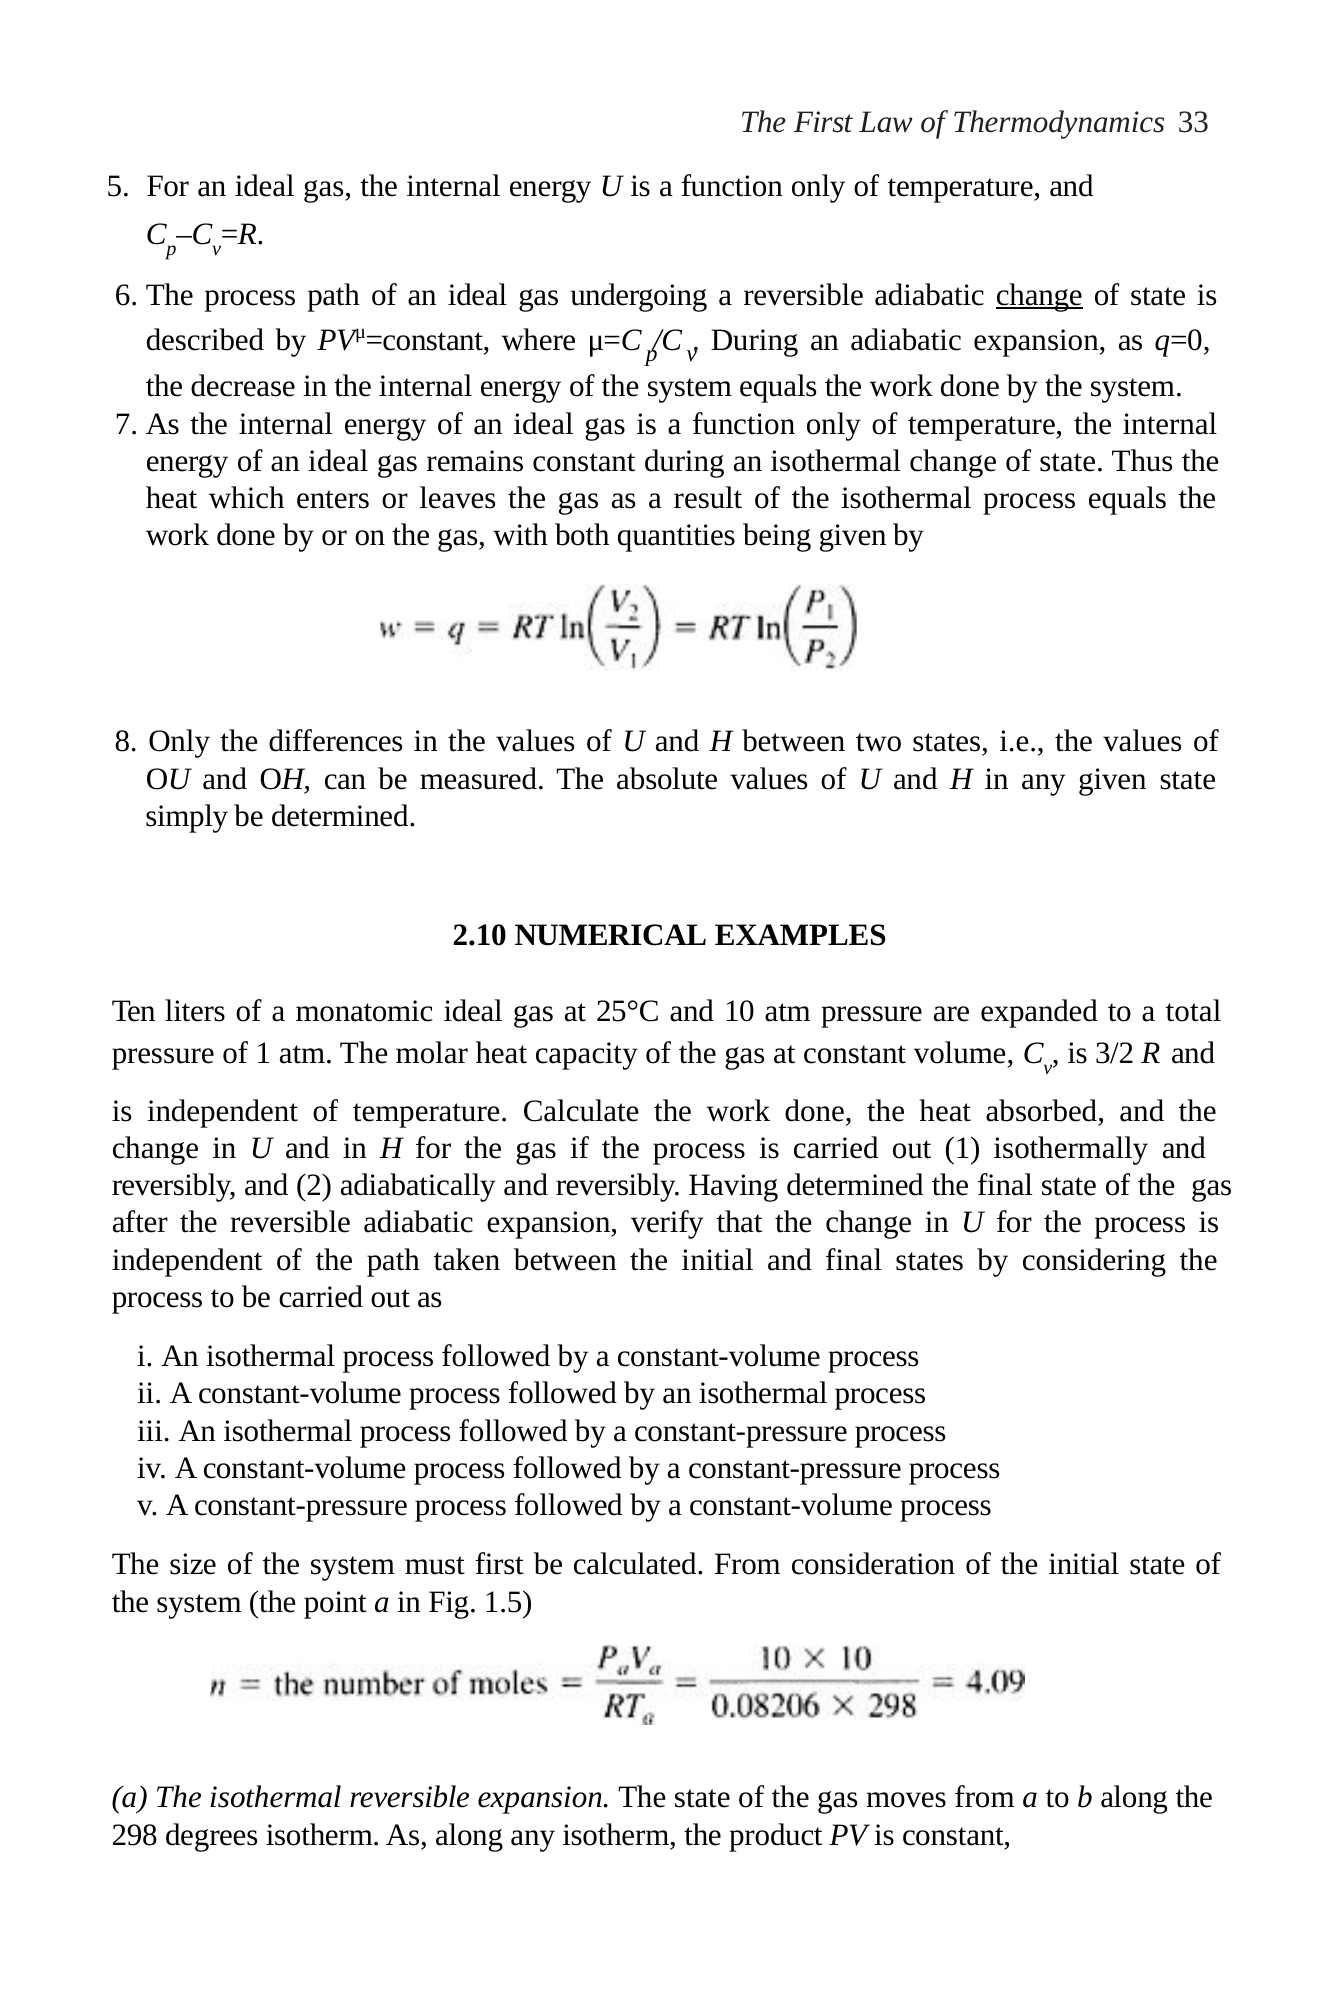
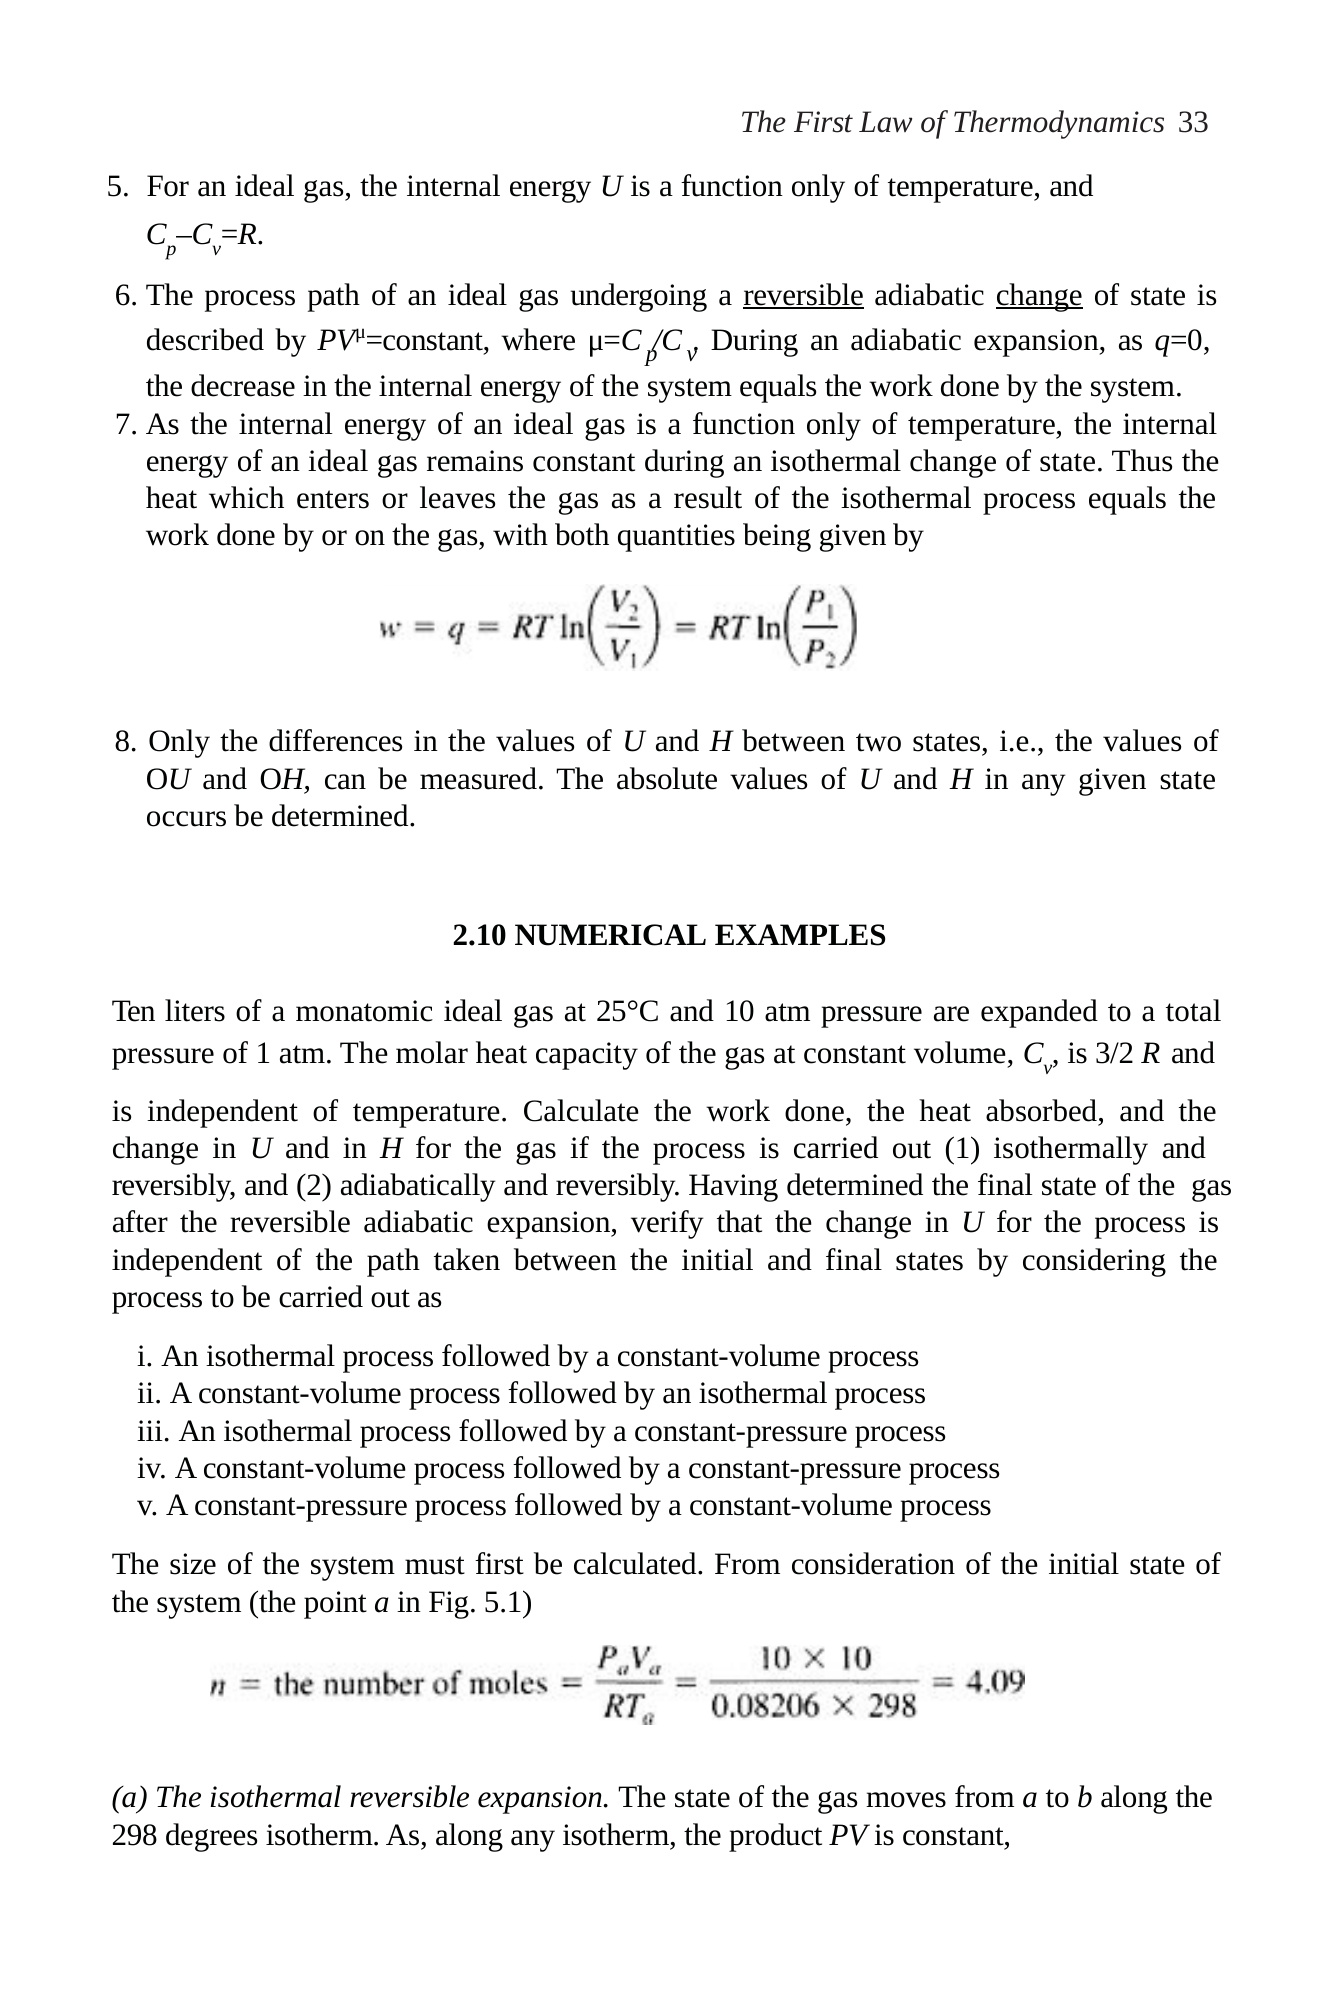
reversible underline: none -> present (804, 295)
simply: simply -> occurs (187, 816)
1.5: 1.5 -> 5.1 (508, 1602)
